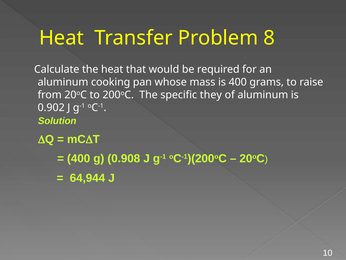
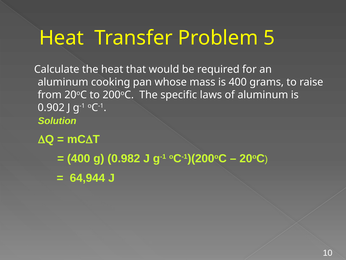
8: 8 -> 5 (269, 38)
they: they -> laws (211, 95)
0.908: 0.908 -> 0.982 (124, 158)
